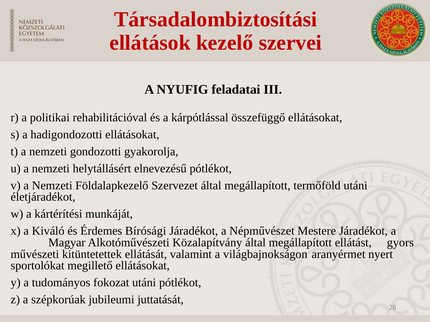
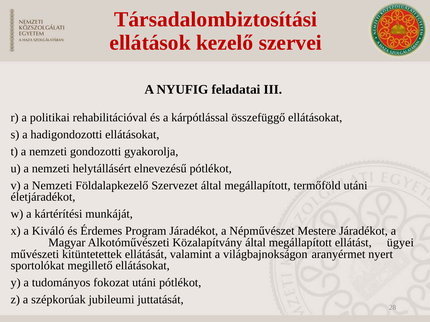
Bírósági: Bírósági -> Program (146, 231)
gyors: gyors -> ügyei (400, 243)
